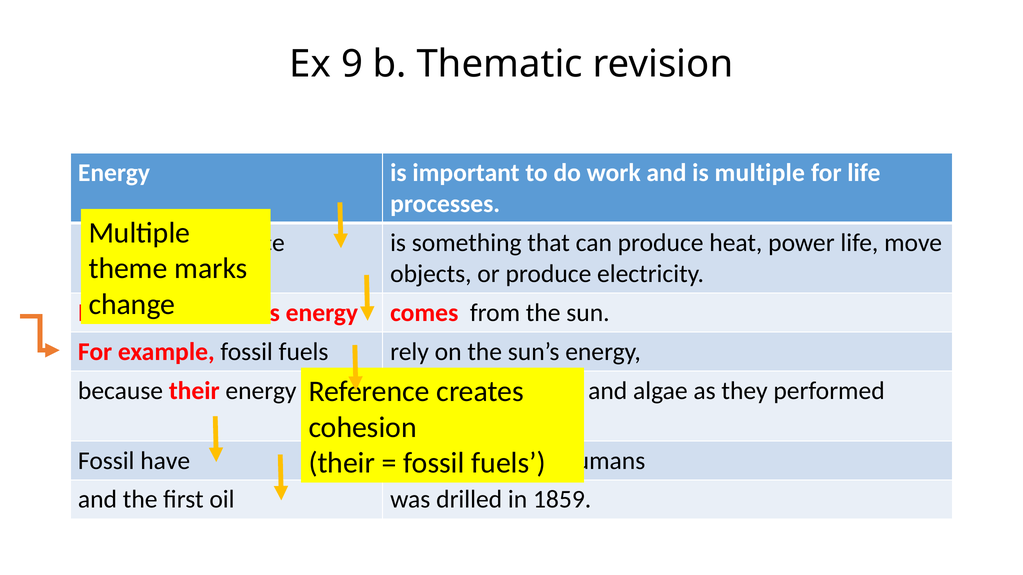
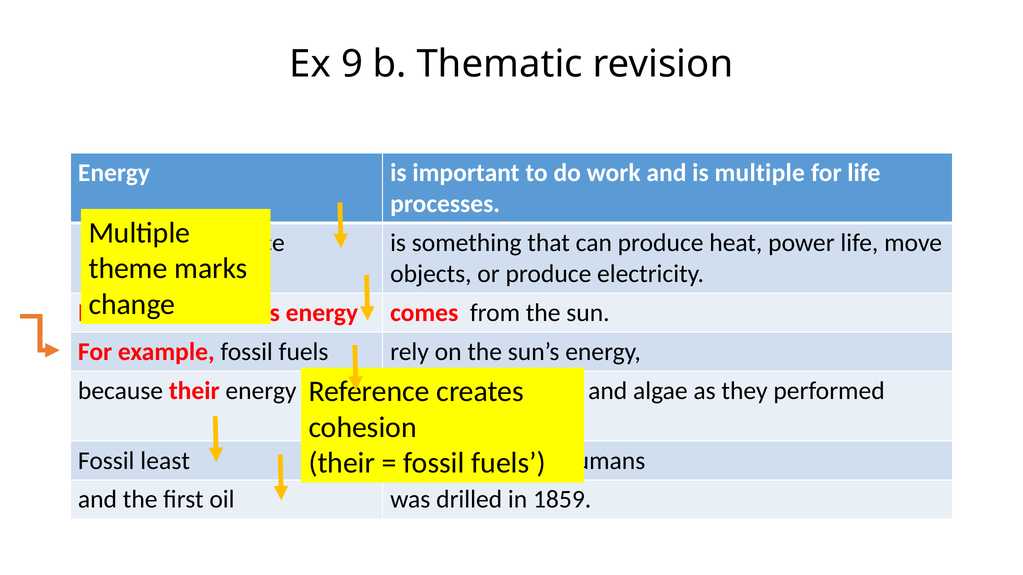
have: have -> least (165, 461)
